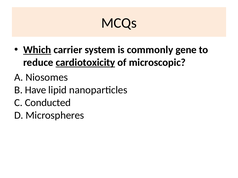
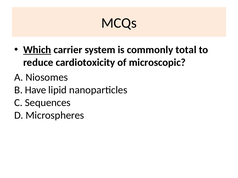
gene: gene -> total (186, 50)
cardiotoxicity underline: present -> none (85, 63)
Conducted: Conducted -> Sequences (48, 103)
